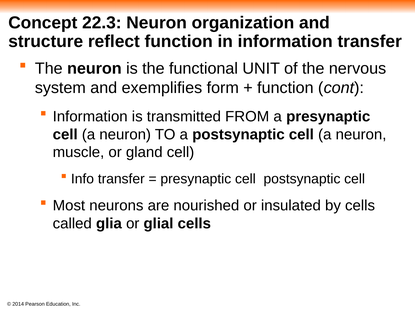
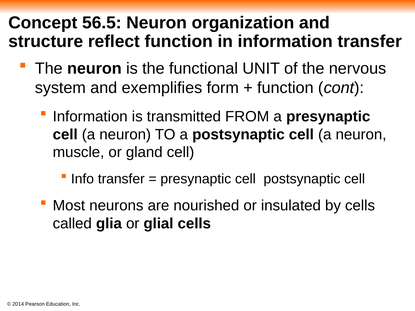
22.3: 22.3 -> 56.5 (102, 23)
